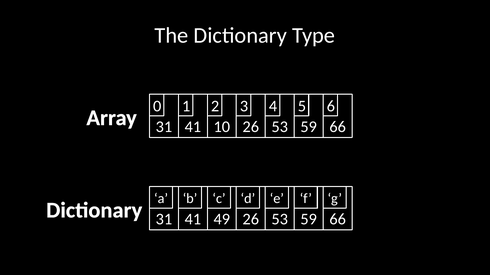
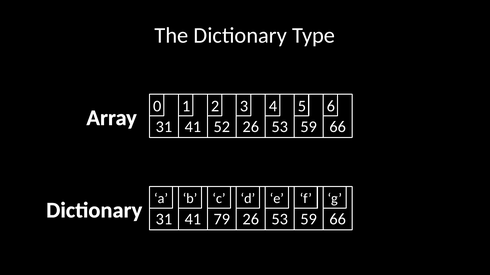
10: 10 -> 52 (222, 127)
49: 49 -> 79 (222, 220)
